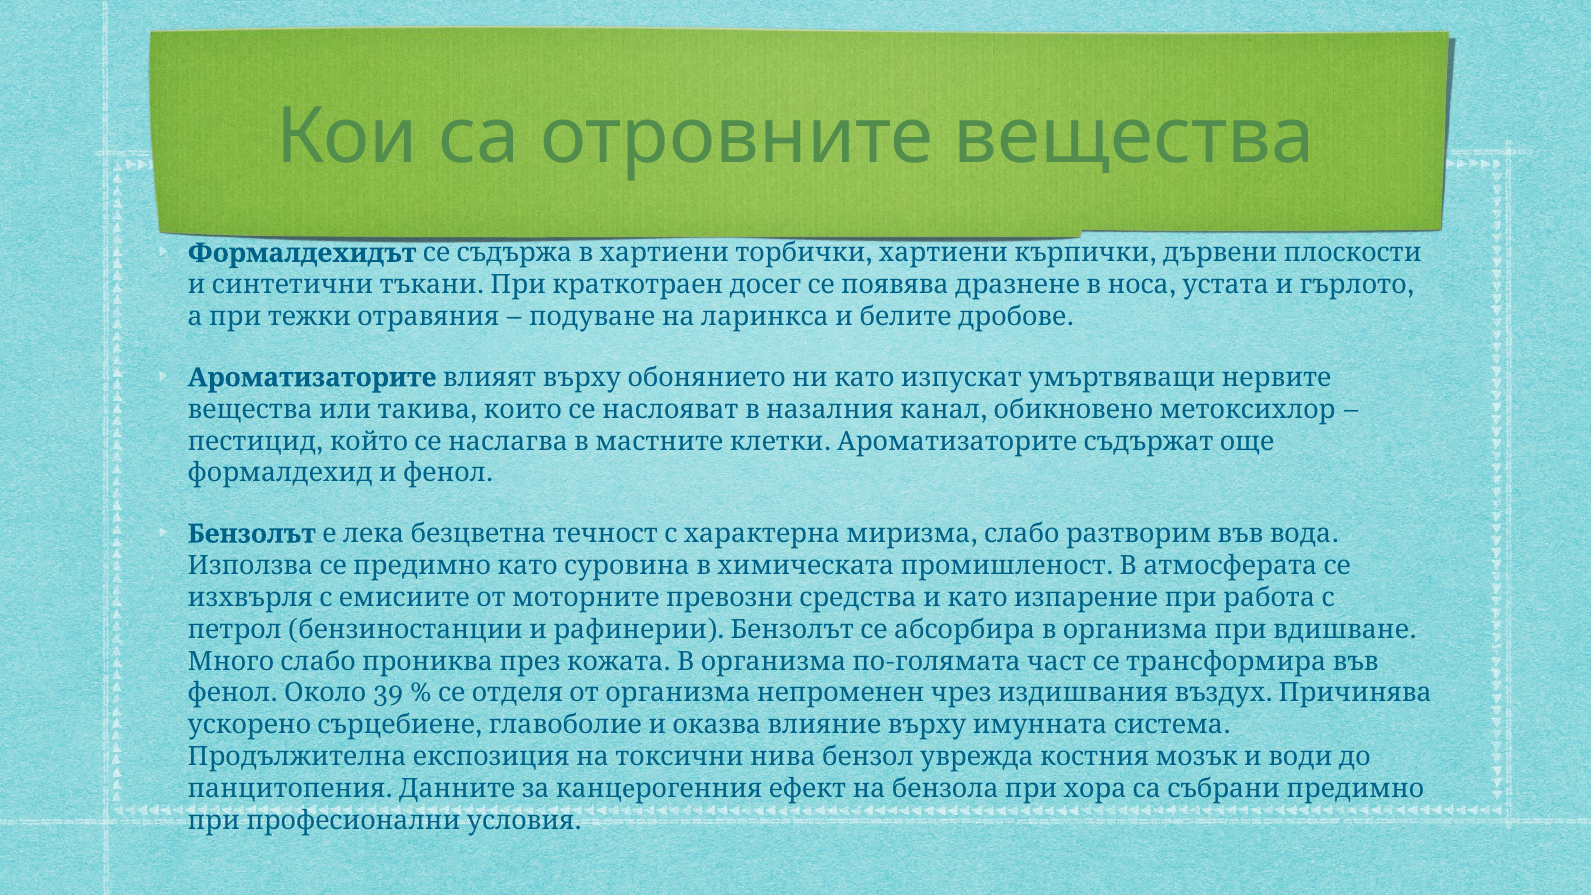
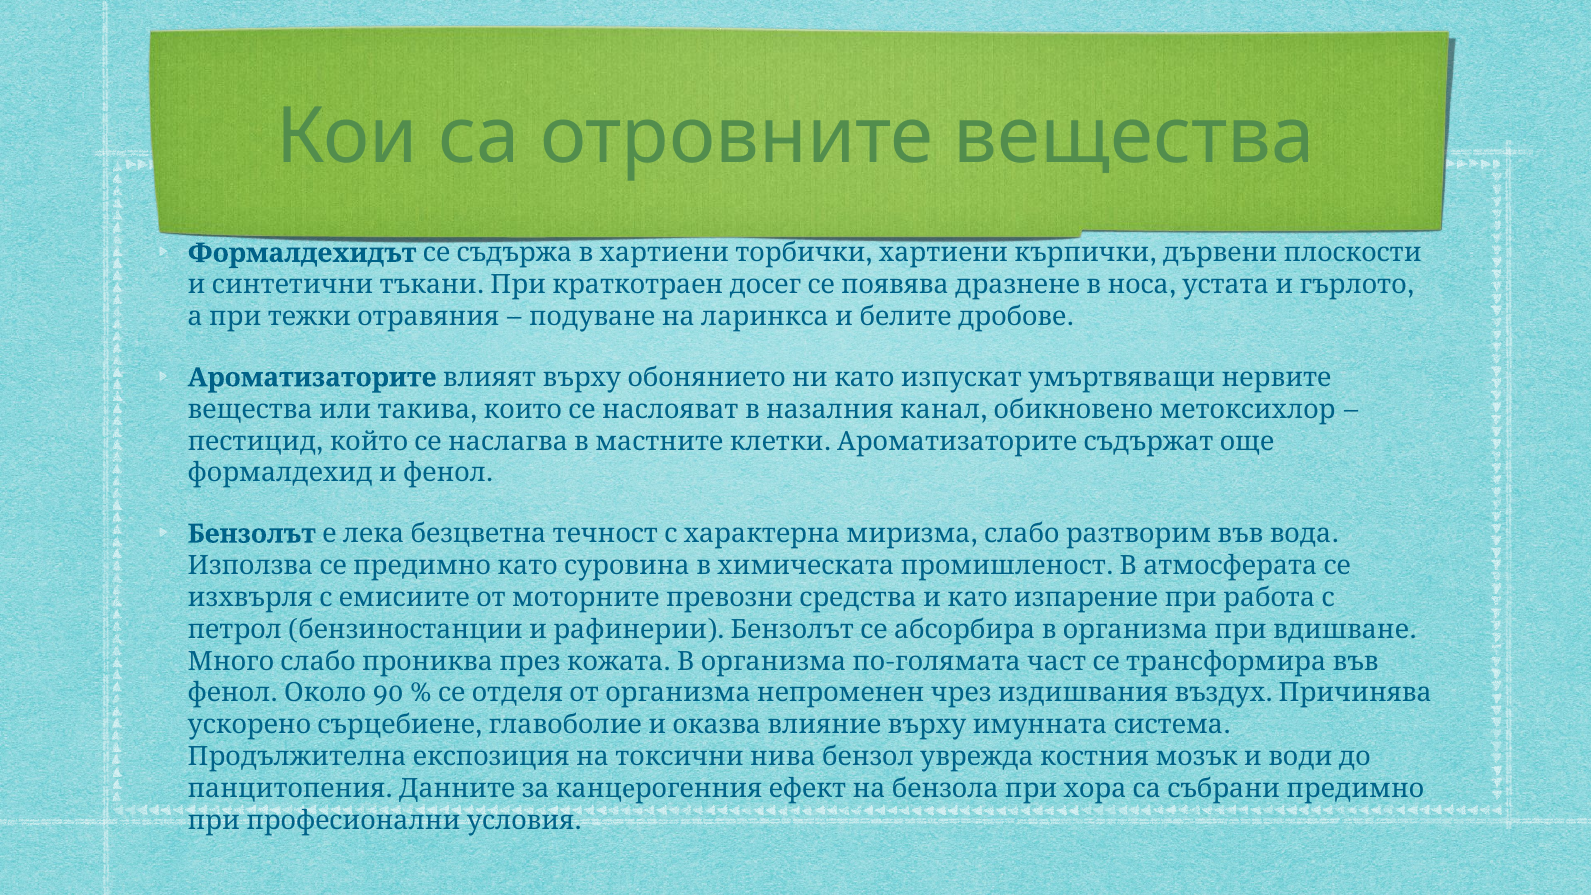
39: 39 -> 90 (388, 693)
